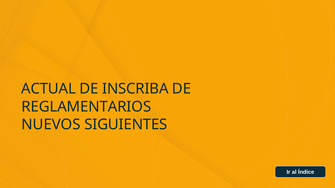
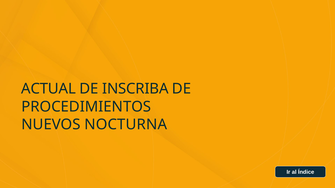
REGLAMENTARIOS: REGLAMENTARIOS -> PROCEDIMIENTOS (86, 107)
SIGUIENTES: SIGUIENTES -> NOCTURNA (126, 125)
